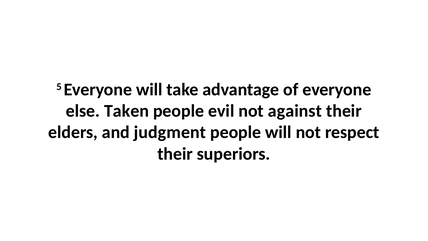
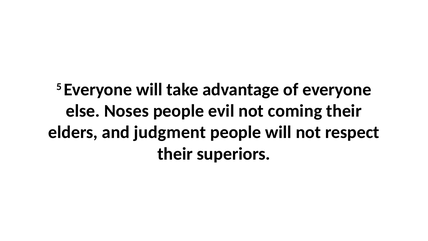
Taken: Taken -> Noses (127, 111)
against: against -> coming (295, 111)
